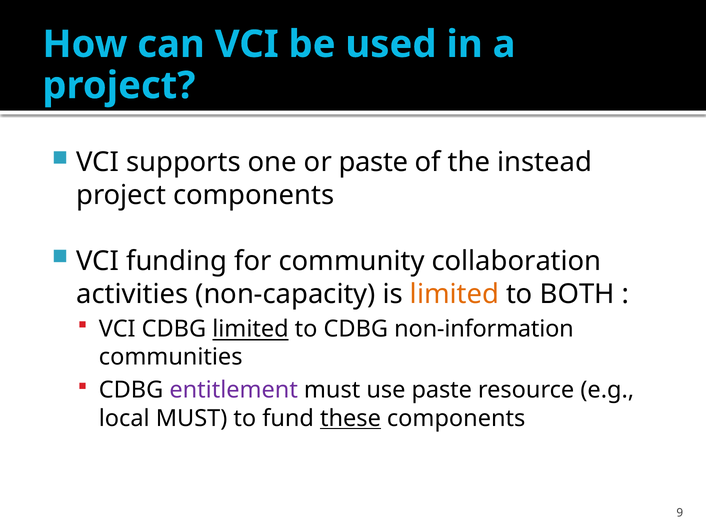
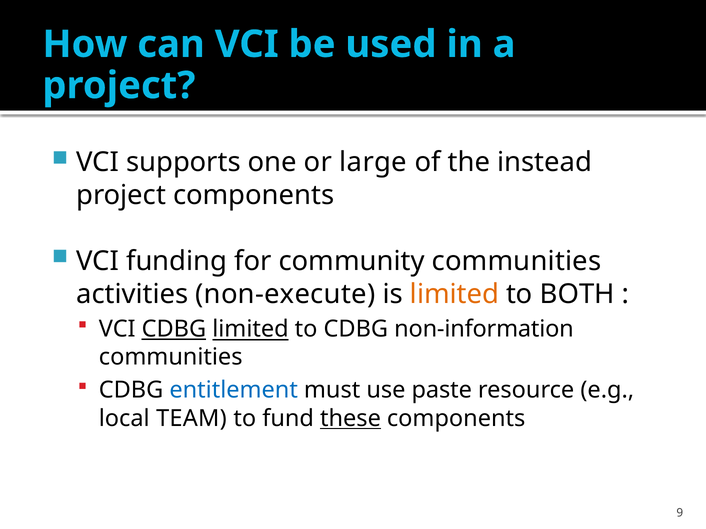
or paste: paste -> large (373, 162)
community collaboration: collaboration -> communities (516, 261)
non-capacity: non-capacity -> non-execute (285, 294)
CDBG underline: none -> present (174, 329)
entitlement colour: purple -> blue (234, 391)
local MUST: MUST -> TEAM (191, 419)
